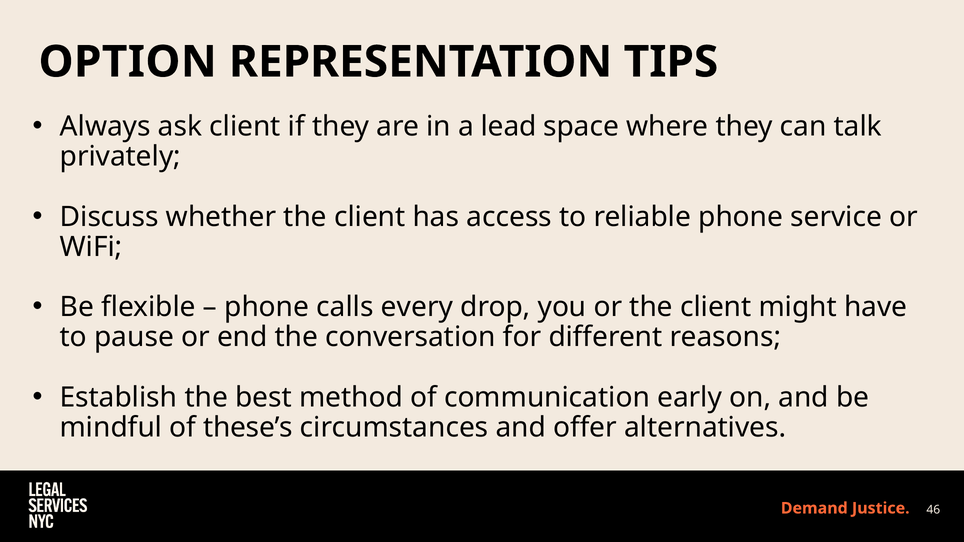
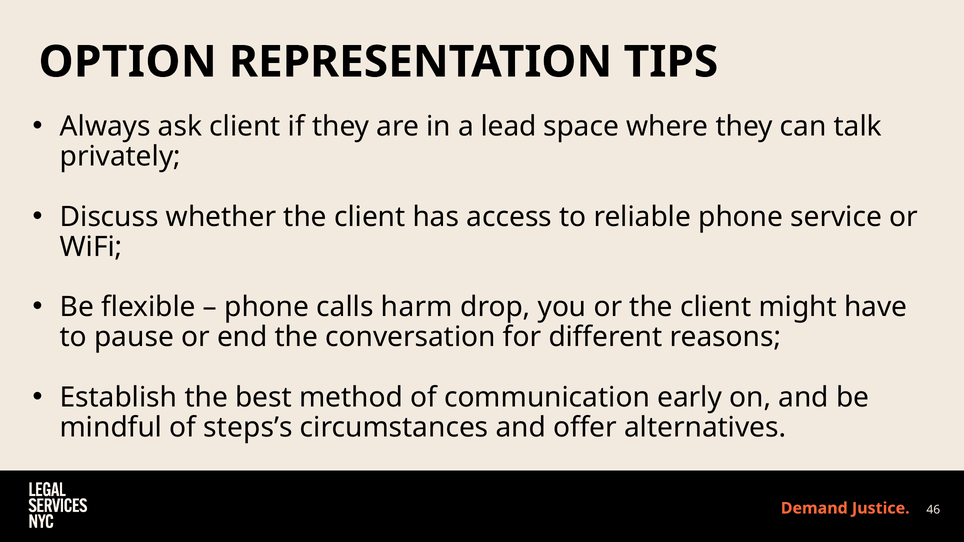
every: every -> harm (417, 307)
these’s: these’s -> steps’s (248, 428)
